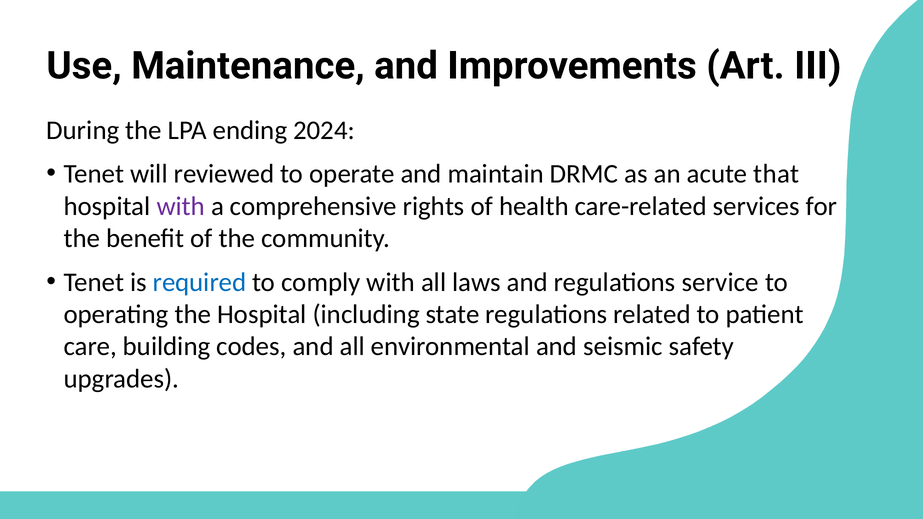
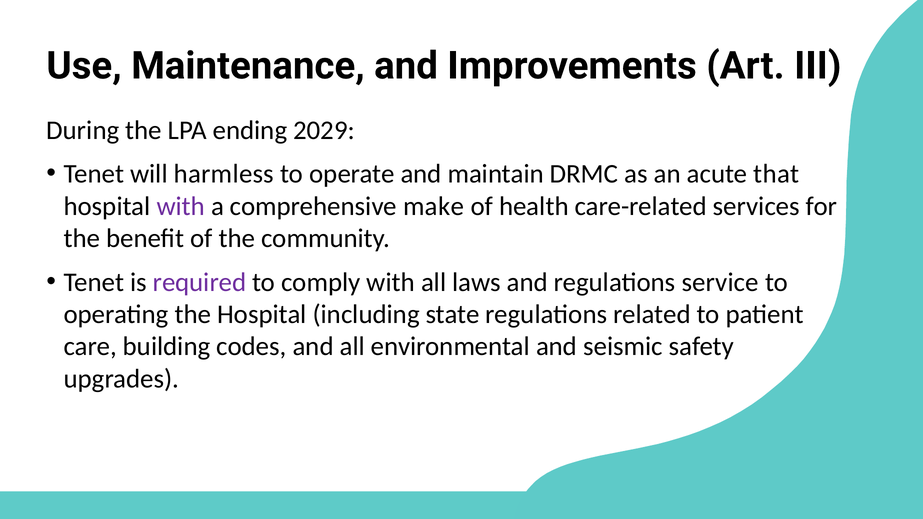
2024: 2024 -> 2029 (324, 130)
reviewed: reviewed -> harmless (224, 174)
rights: rights -> make (434, 206)
required colour: blue -> purple (200, 282)
